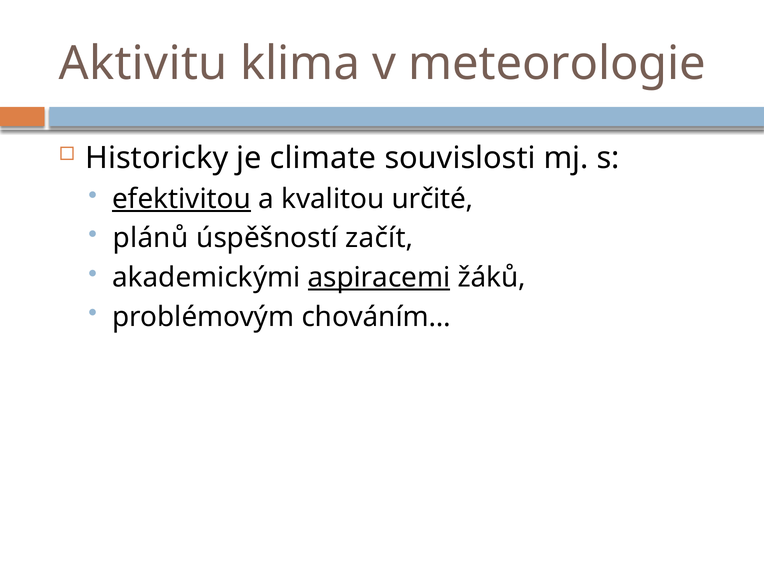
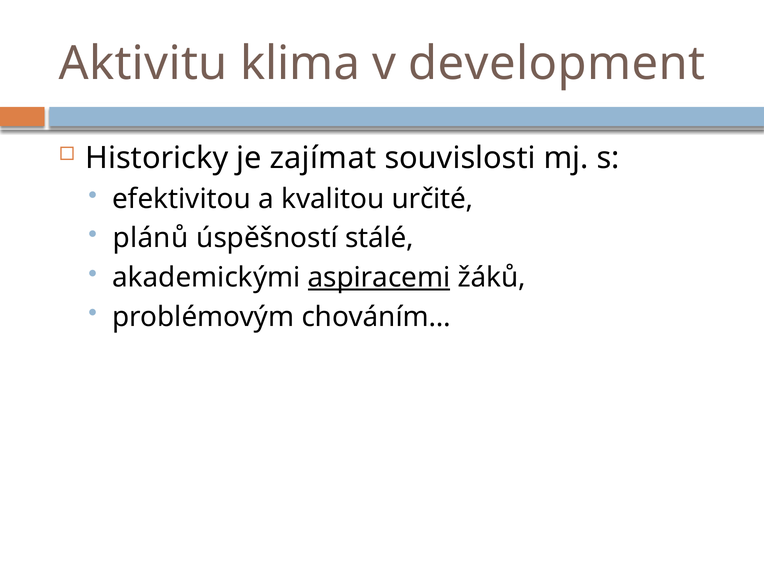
meteorologie: meteorologie -> development (557, 64)
climate: climate -> zajímat (323, 158)
efektivitou underline: present -> none (182, 199)
začít: začít -> stálé (380, 238)
